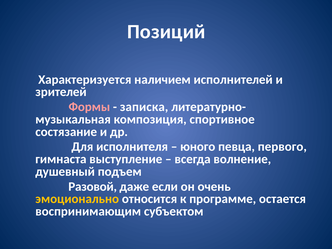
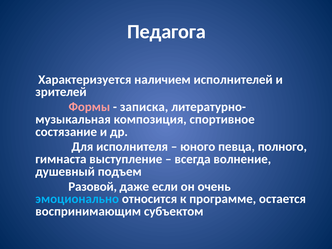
Позиций: Позиций -> Педагога (166, 32)
первого: первого -> полного (282, 147)
эмоционально colour: yellow -> light blue (77, 199)
